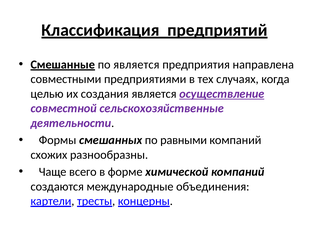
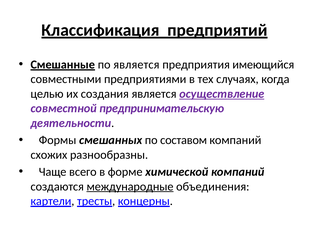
направлена: направлена -> имеющийся (263, 64)
сельскохозяйственные: сельскохозяйственные -> предпринимательскую (162, 108)
равными: равными -> составом (184, 140)
международные underline: none -> present (130, 186)
